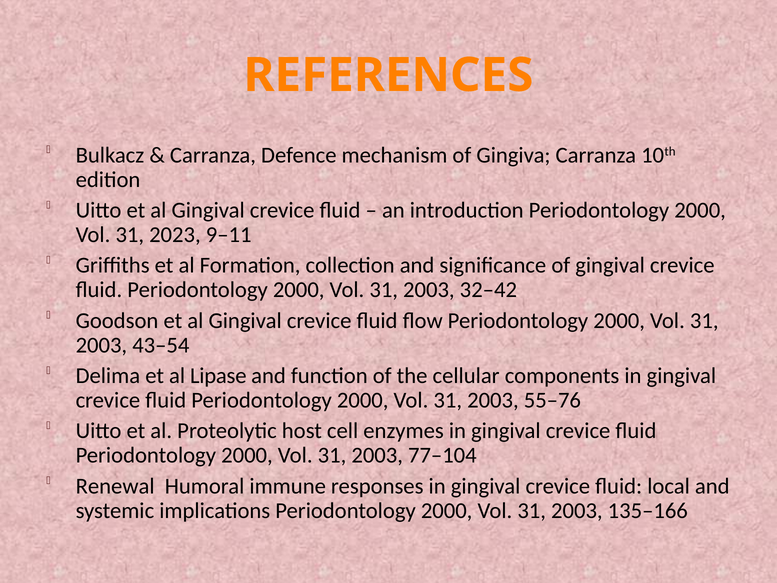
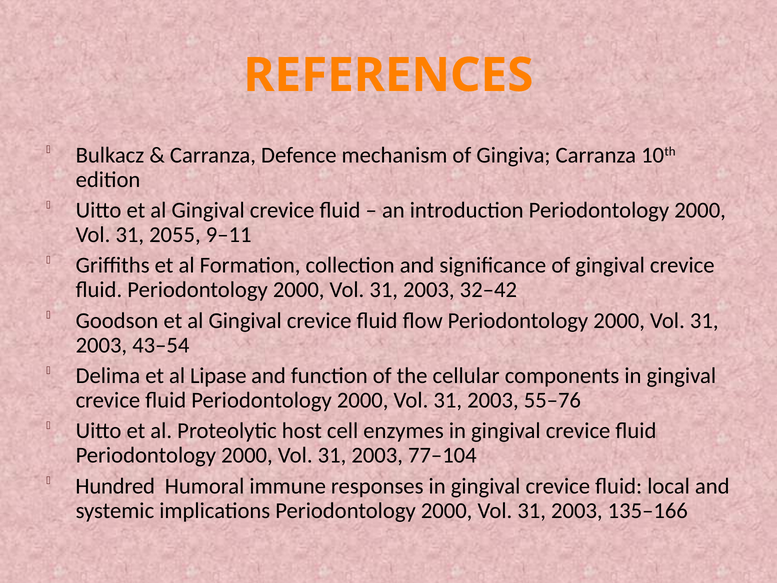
2023: 2023 -> 2055 (175, 235)
Renewal: Renewal -> Hundred (115, 486)
